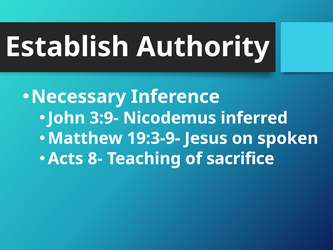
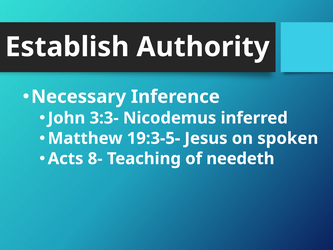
3:9-: 3:9- -> 3:3- (104, 118)
19:3-9-: 19:3-9- -> 19:3-5- (153, 138)
sacrifice: sacrifice -> needeth (240, 159)
